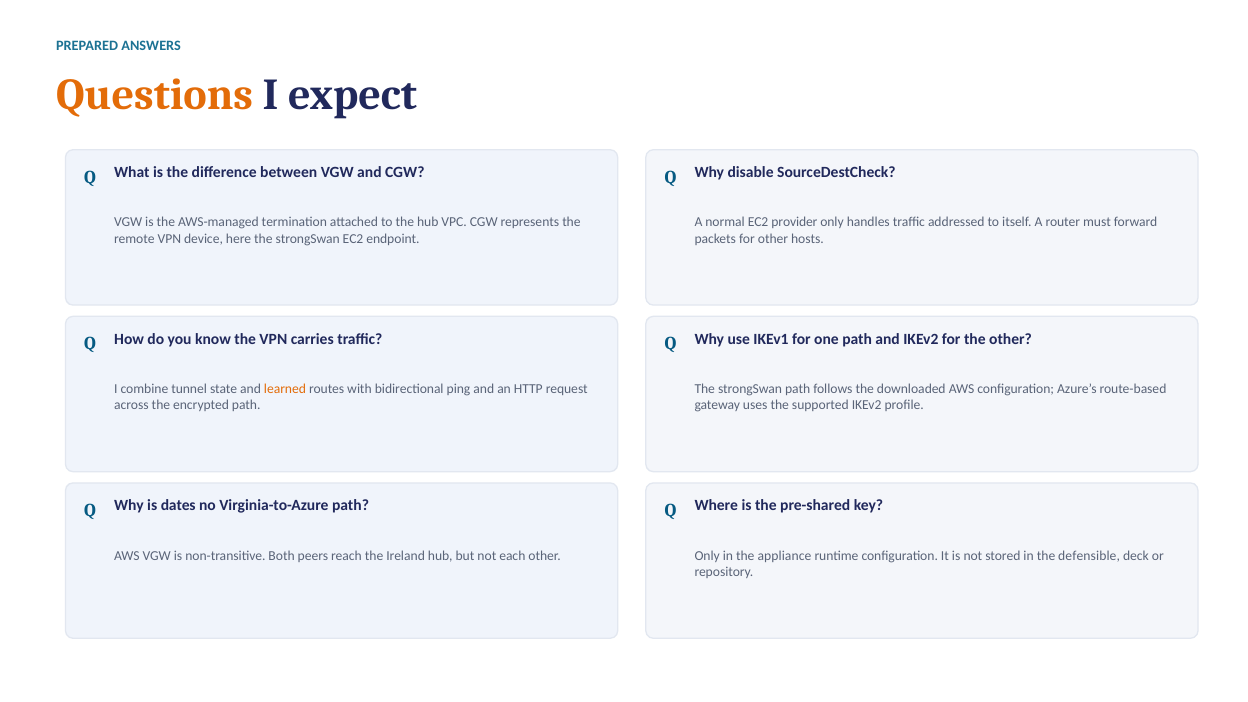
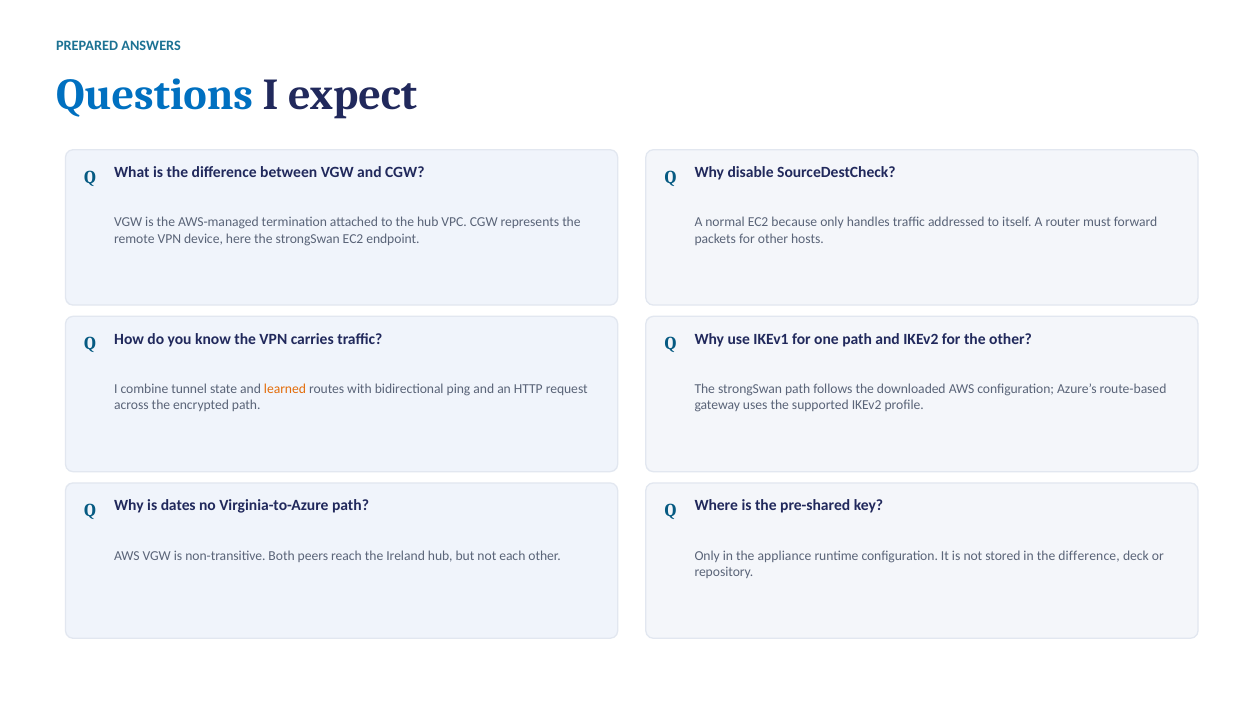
Questions colour: orange -> blue (155, 95)
provider: provider -> because (794, 222)
in the defensible: defensible -> difference (1089, 556)
